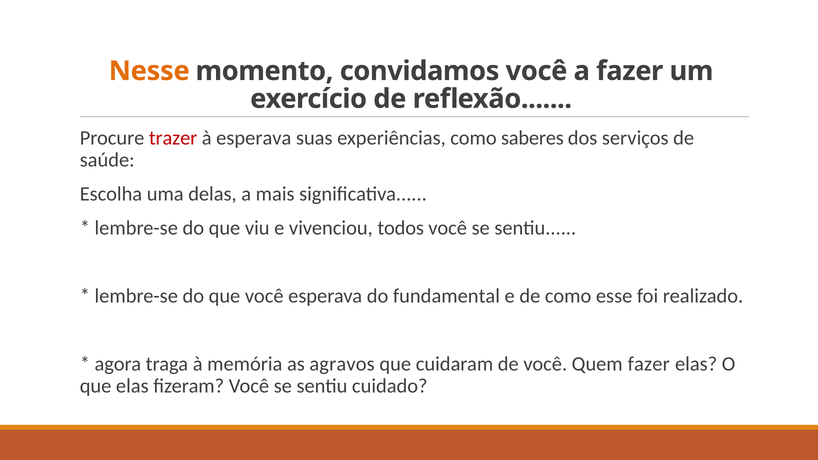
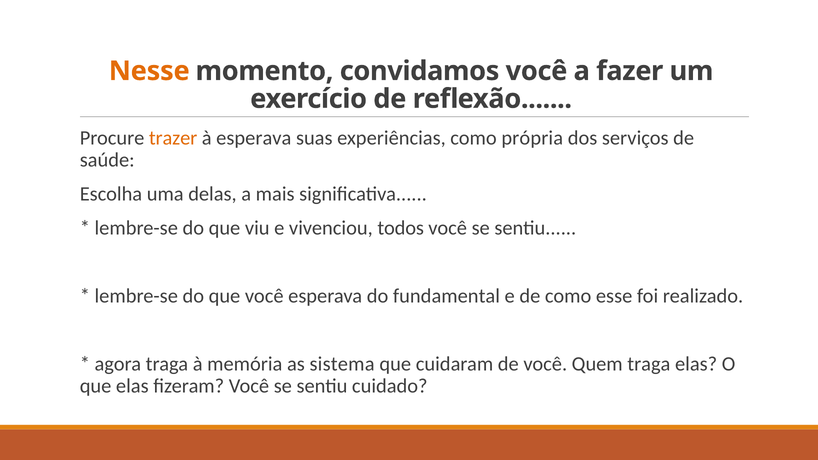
trazer colour: red -> orange (173, 138)
saberes: saberes -> própria (532, 138)
agravos: agravos -> sistema (342, 364)
Quem fazer: fazer -> traga (649, 364)
